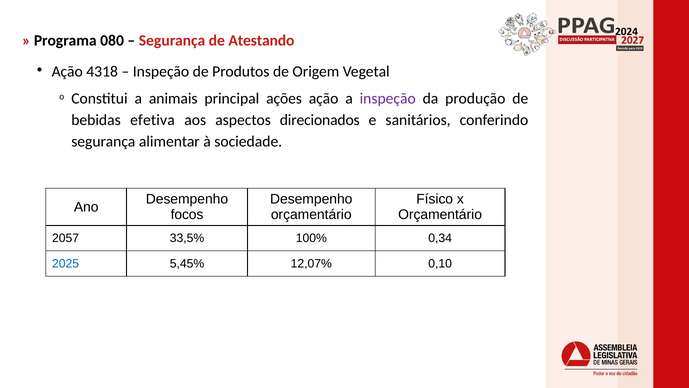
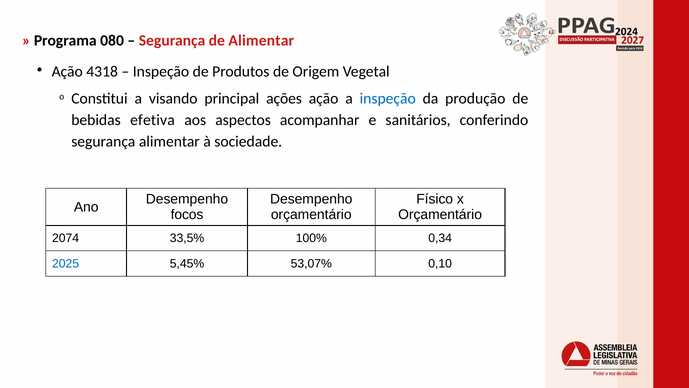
de Atestando: Atestando -> Alimentar (261, 40)
animais: animais -> visando (173, 98)
inspeção colour: purple -> blue (388, 98)
direcionados: direcionados -> acompanhar (320, 120)
2057: 2057 -> 2074 (66, 238)
12,07%: 12,07% -> 53,07% (311, 263)
